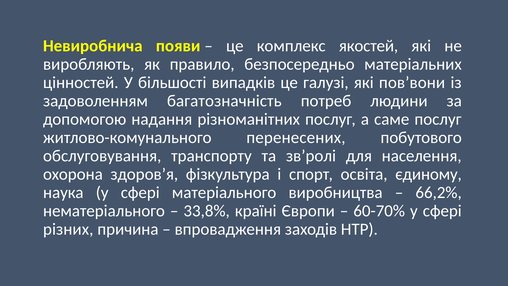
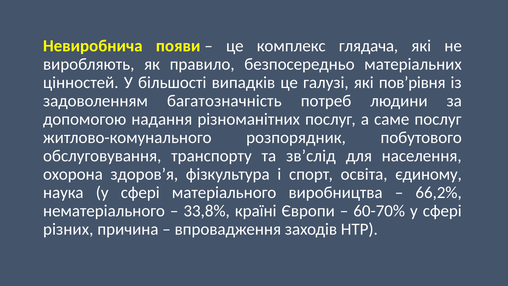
якостей: якостей -> глядача (369, 46)
пов’вони: пов’вони -> пов’рівня (412, 82)
перенесених: перенесених -> розпорядник (296, 137)
зв’ролі: зв’ролі -> зв’слід (311, 156)
